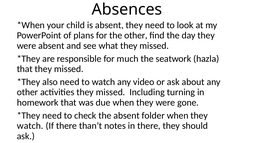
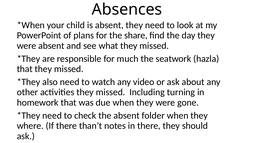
the other: other -> share (136, 35)
watch: watch -> where (30, 126)
